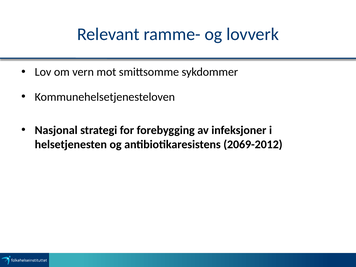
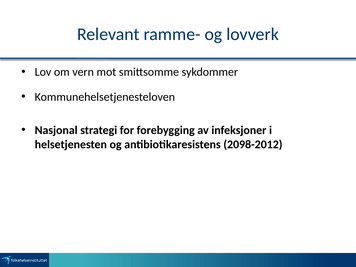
2069-2012: 2069-2012 -> 2098-2012 (253, 144)
